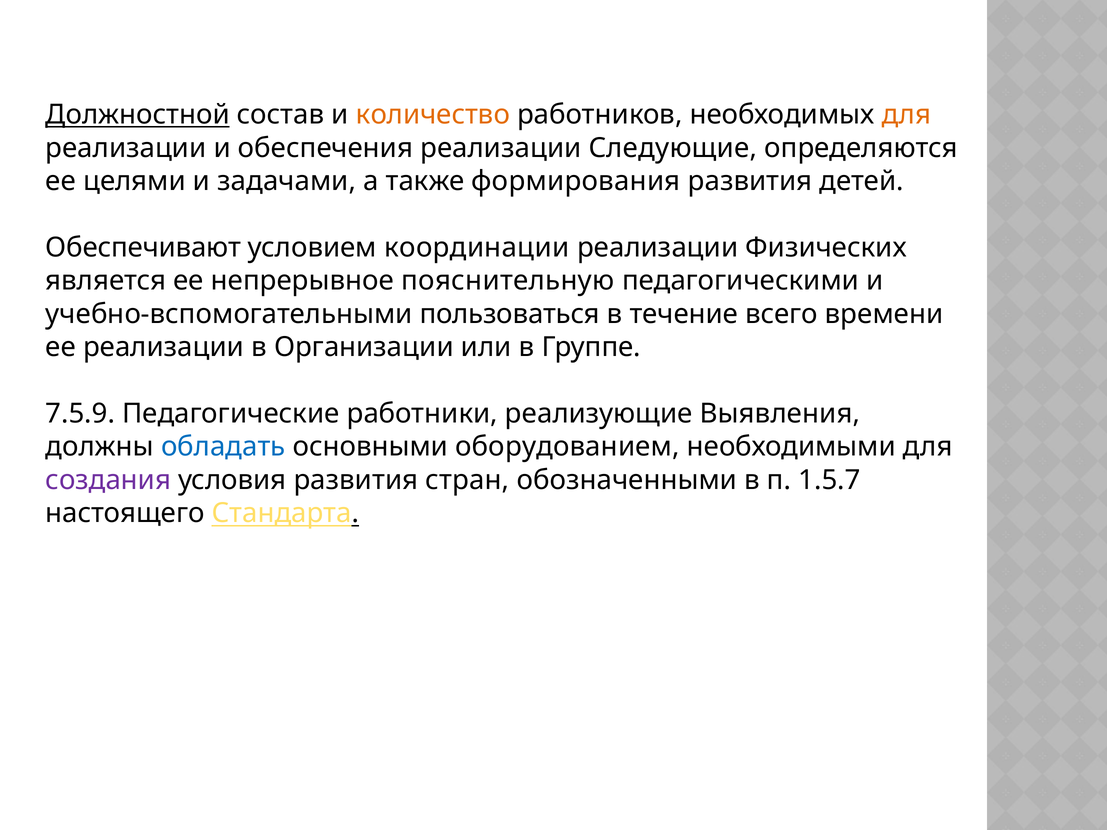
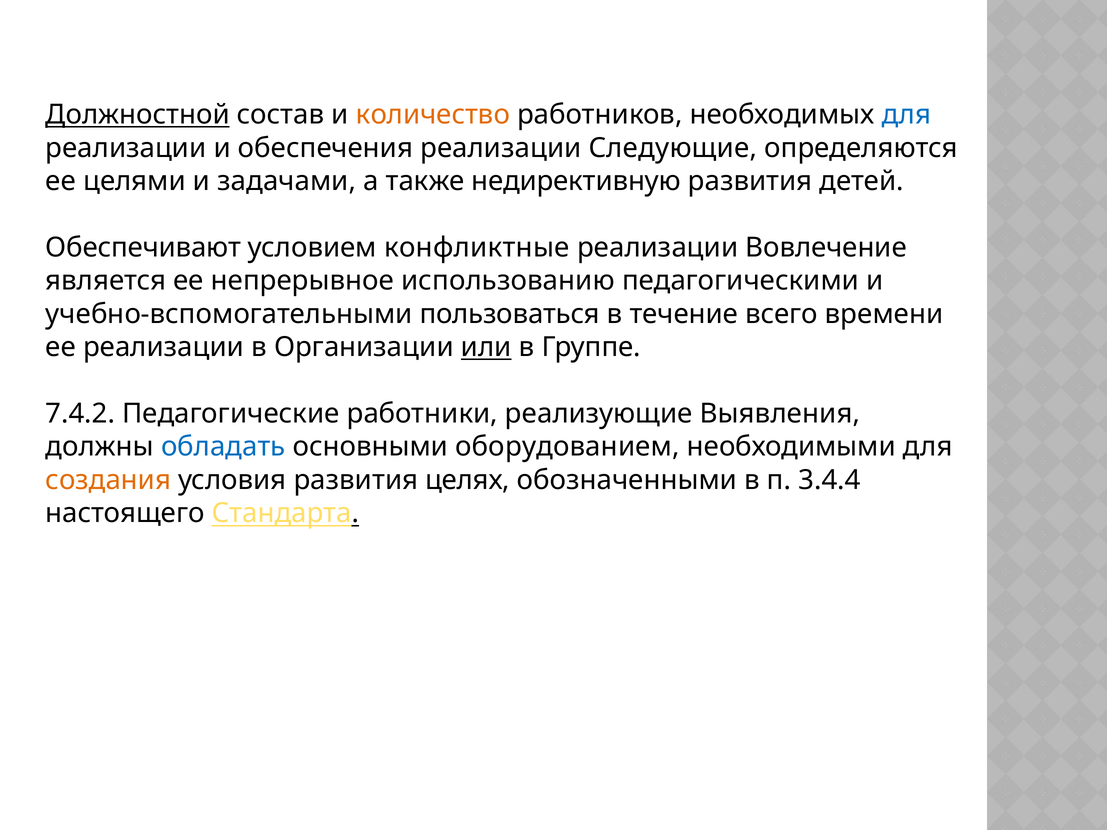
для colour: orange -> blue (906, 115)
формирования: формирования -> недирективную (576, 181)
координации: координации -> конфликтные (477, 248)
Физических: Физических -> Вовлечение (826, 248)
пояснительную: пояснительную -> использованию (508, 281)
или underline: none -> present (486, 347)
7.5.9: 7.5.9 -> 7.4.2 (80, 414)
создания colour: purple -> orange (108, 480)
стран: стран -> целях (468, 480)
1.5.7: 1.5.7 -> 3.4.4 (829, 480)
